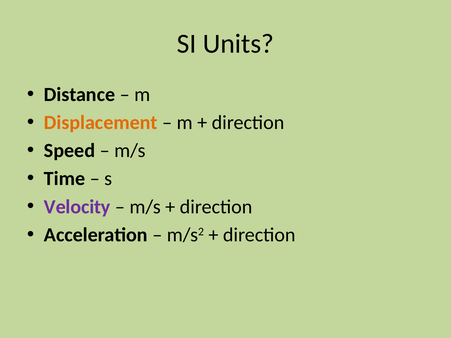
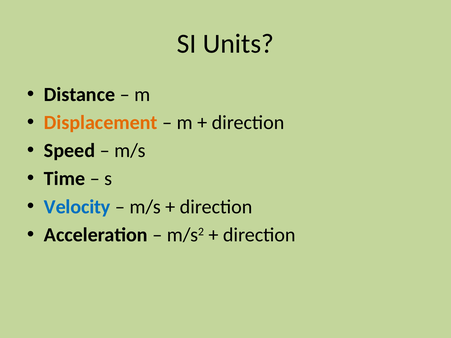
Velocity colour: purple -> blue (77, 207)
